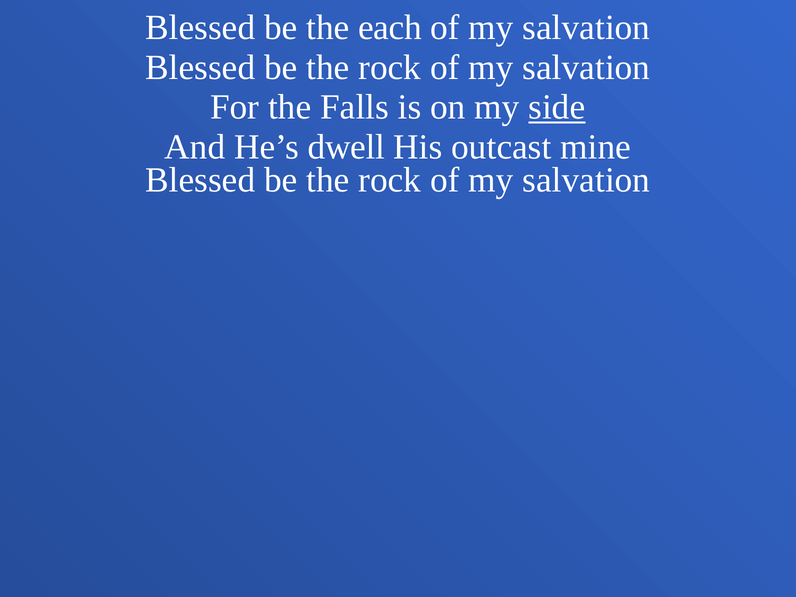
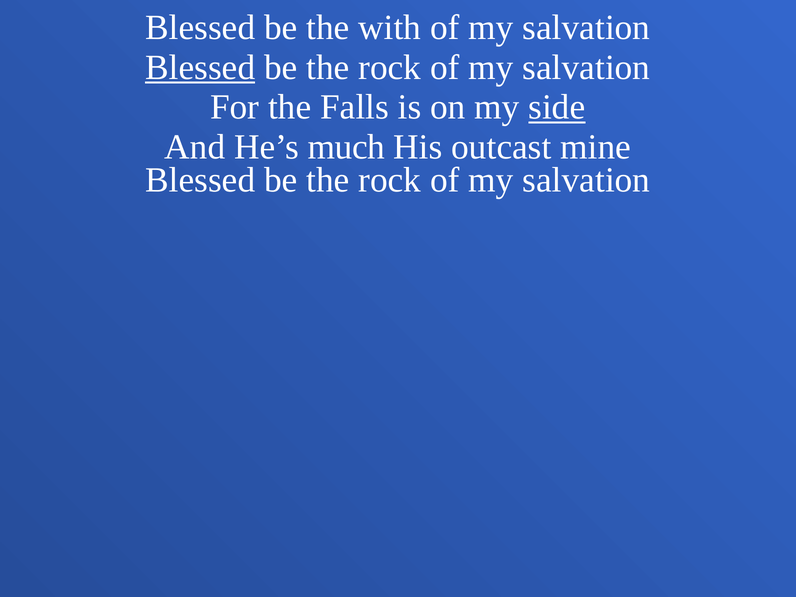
each: each -> with (390, 28)
Blessed underline: none -> present (200, 67)
dwell: dwell -> much (346, 147)
